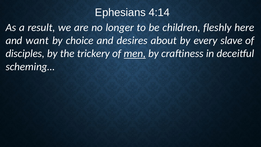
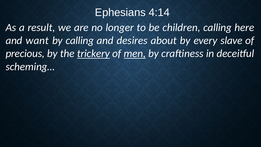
children fleshly: fleshly -> calling (217, 27)
by choice: choice -> calling (80, 40)
disciples: disciples -> precious (25, 54)
trickery underline: none -> present (93, 54)
